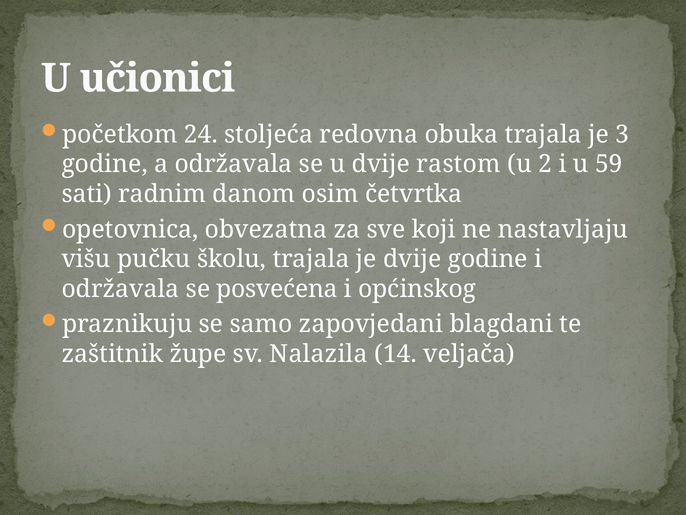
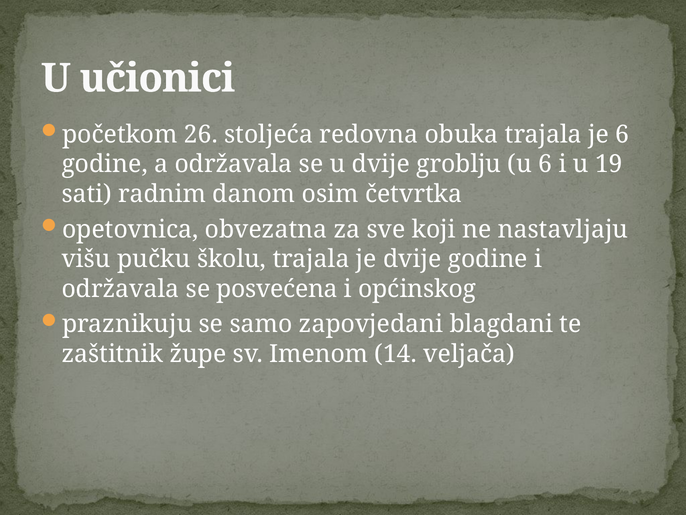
24: 24 -> 26 (201, 134)
je 3: 3 -> 6 (622, 134)
rastom: rastom -> groblju (459, 164)
u 2: 2 -> 6 (545, 164)
59: 59 -> 19 (609, 164)
Nalazila: Nalazila -> Imenom (319, 354)
